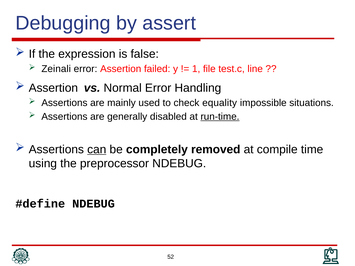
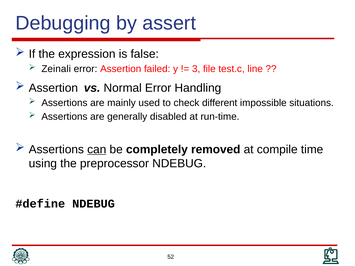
1: 1 -> 3 (196, 69)
equality: equality -> different (220, 103)
run-time underline: present -> none (220, 117)
